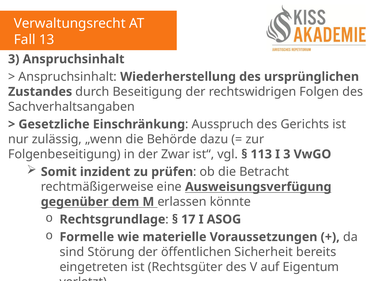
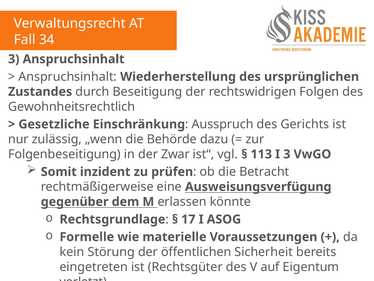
13: 13 -> 34 (47, 40)
Sachverhaltsangaben: Sachverhaltsangaben -> Gewohnheitsrechtlich (72, 106)
sind: sind -> kein (72, 251)
